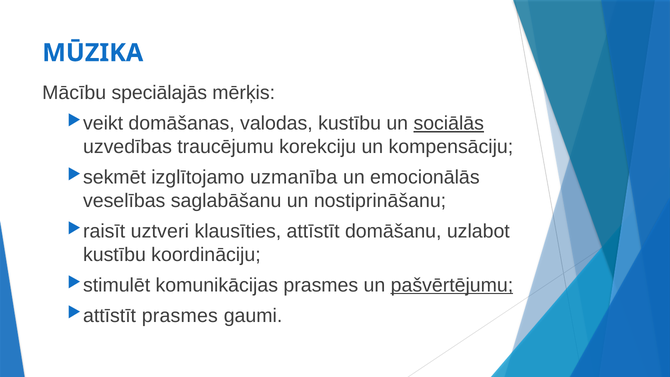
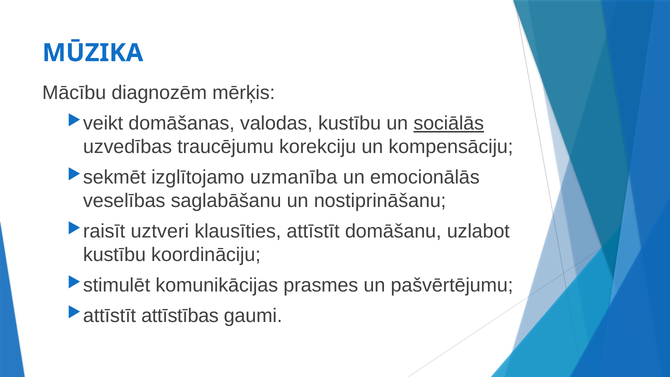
speciālajās: speciālajās -> diagnozēm (159, 93)
pašvērtējumu underline: present -> none (452, 285)
prasmes: prasmes -> attīstības (180, 315)
